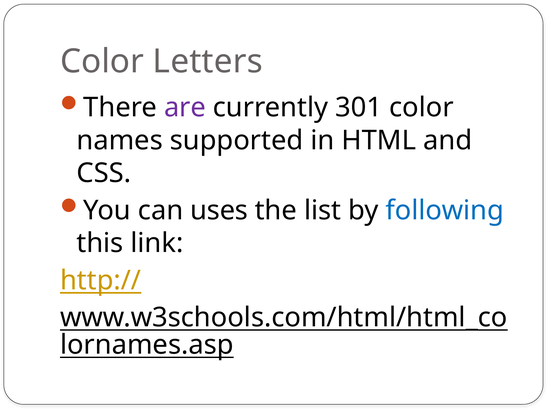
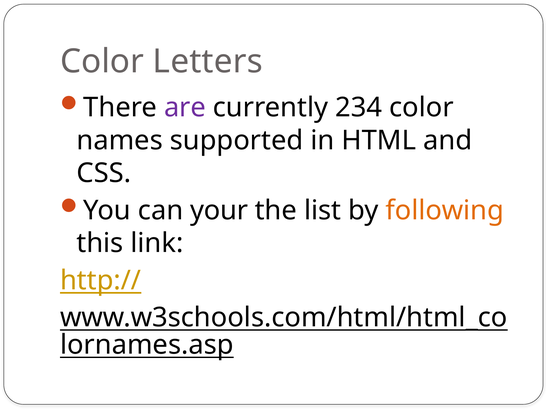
301: 301 -> 234 (359, 108)
uses: uses -> your (219, 211)
following colour: blue -> orange (445, 211)
